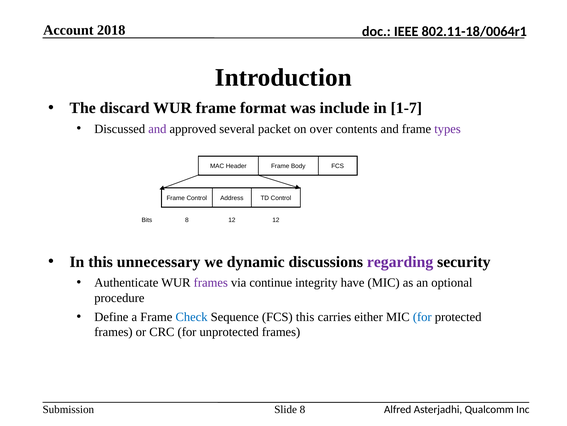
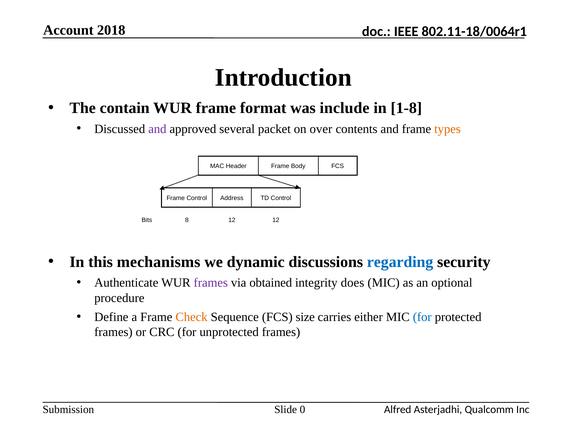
discard: discard -> contain (125, 108)
1-7: 1-7 -> 1-8 (406, 108)
types colour: purple -> orange (448, 129)
unnecessary: unnecessary -> mechanisms (159, 262)
regarding colour: purple -> blue (400, 262)
continue: continue -> obtained (271, 282)
have: have -> does (353, 282)
Check colour: blue -> orange (192, 316)
FCS this: this -> size (305, 316)
Slide 8: 8 -> 0 (302, 409)
